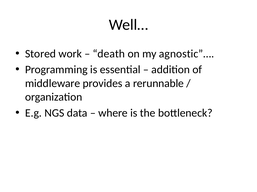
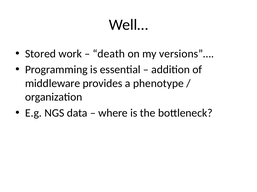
agnostic”…: agnostic”… -> versions”… (187, 54)
rerunnable: rerunnable -> phenotype (158, 84)
